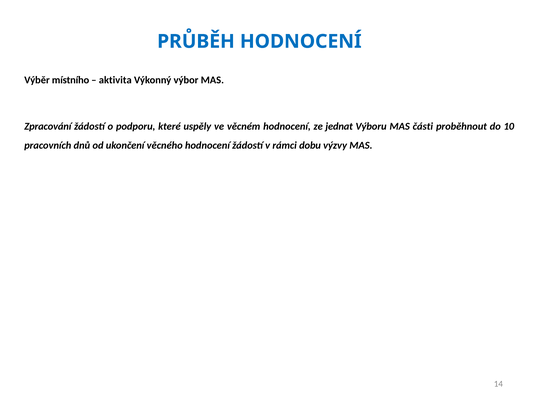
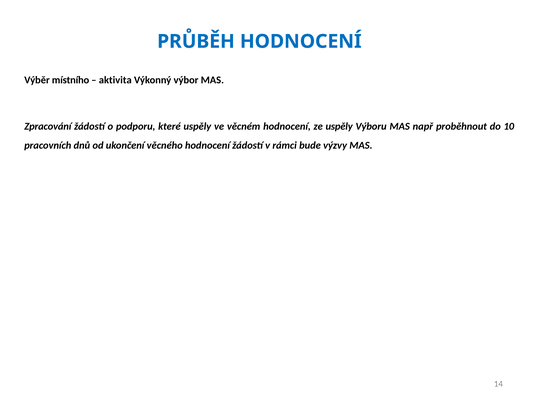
ze jednat: jednat -> uspěly (339, 126)
části: části -> např (423, 126)
dobu: dobu -> bude (310, 145)
